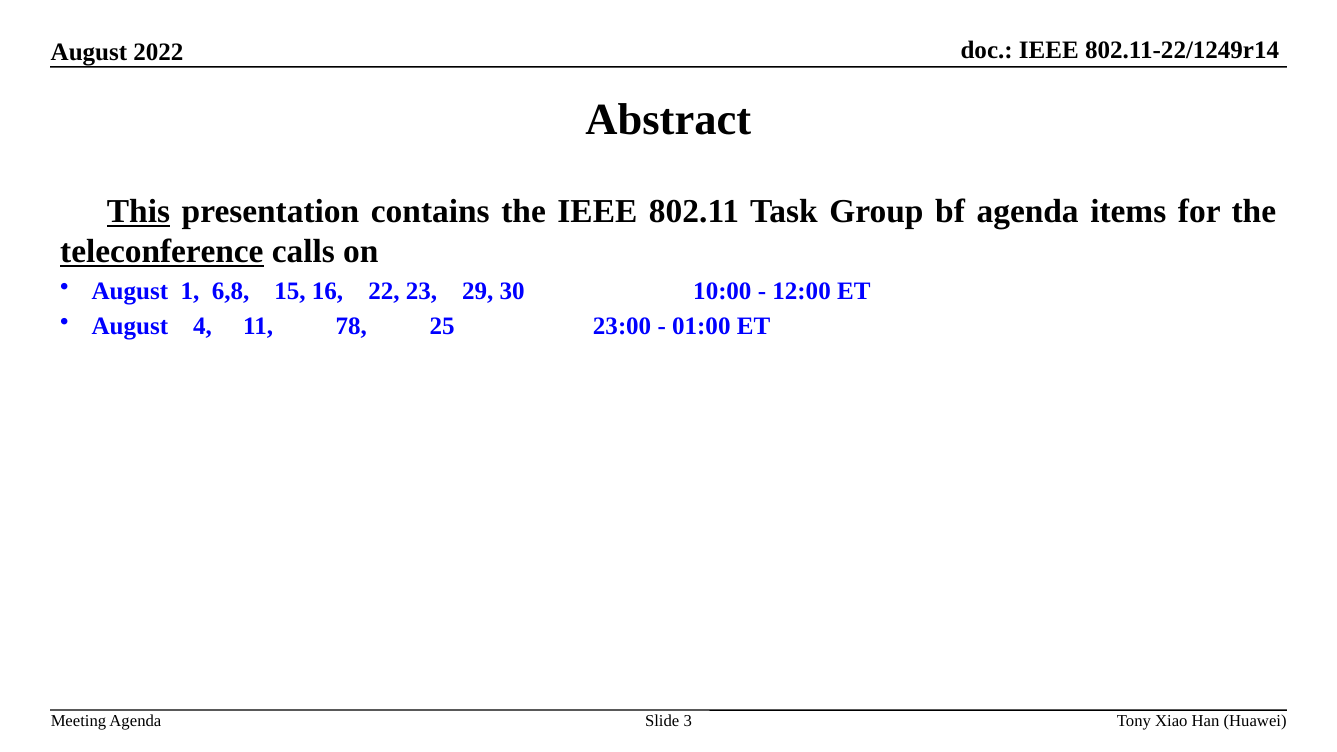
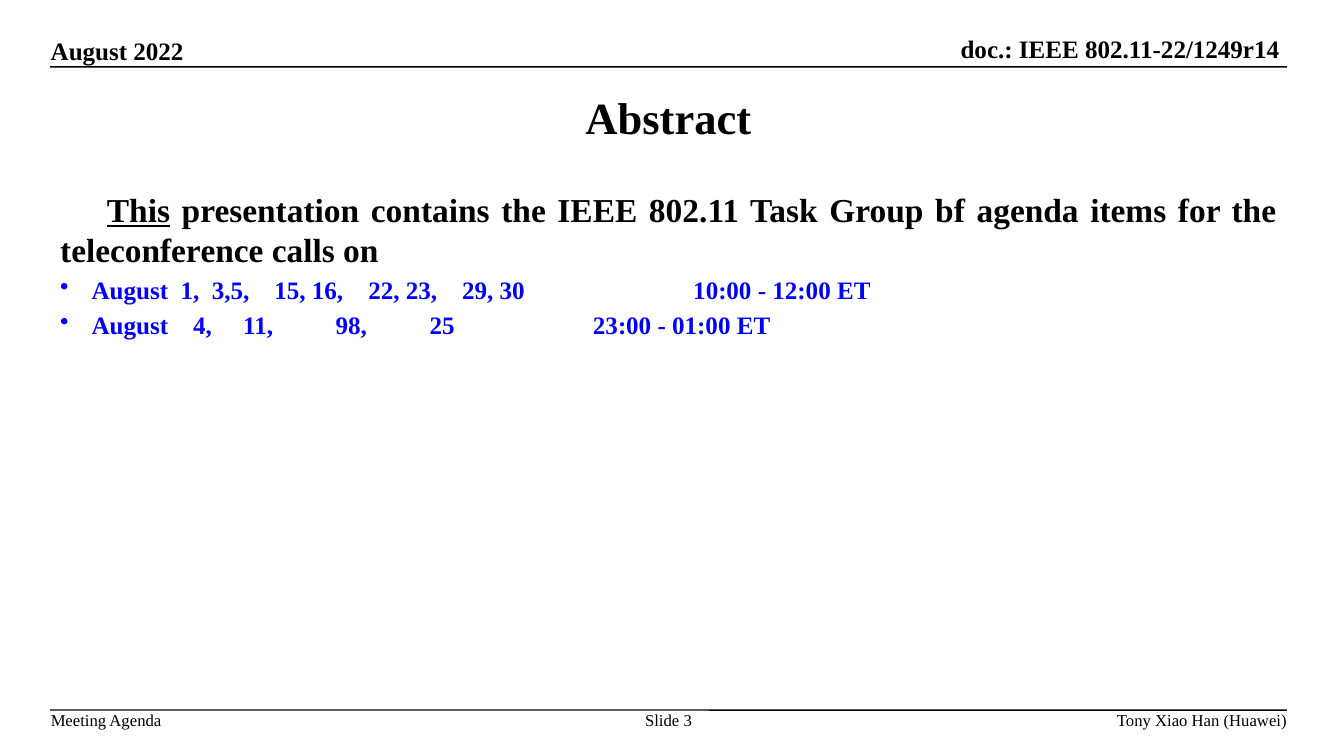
teleconference underline: present -> none (162, 251)
6,8: 6,8 -> 3,5 (231, 291)
78: 78 -> 98 (351, 326)
